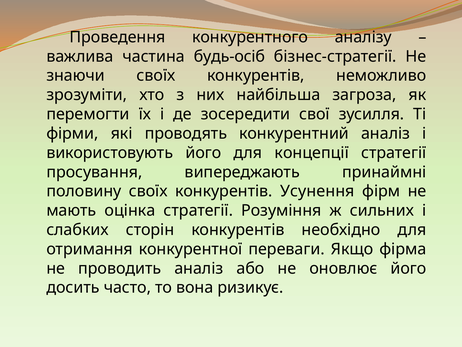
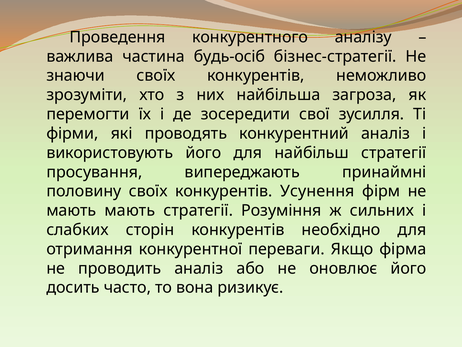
концепції: концепції -> найбільш (312, 153)
мають оцінка: оцінка -> мають (130, 210)
